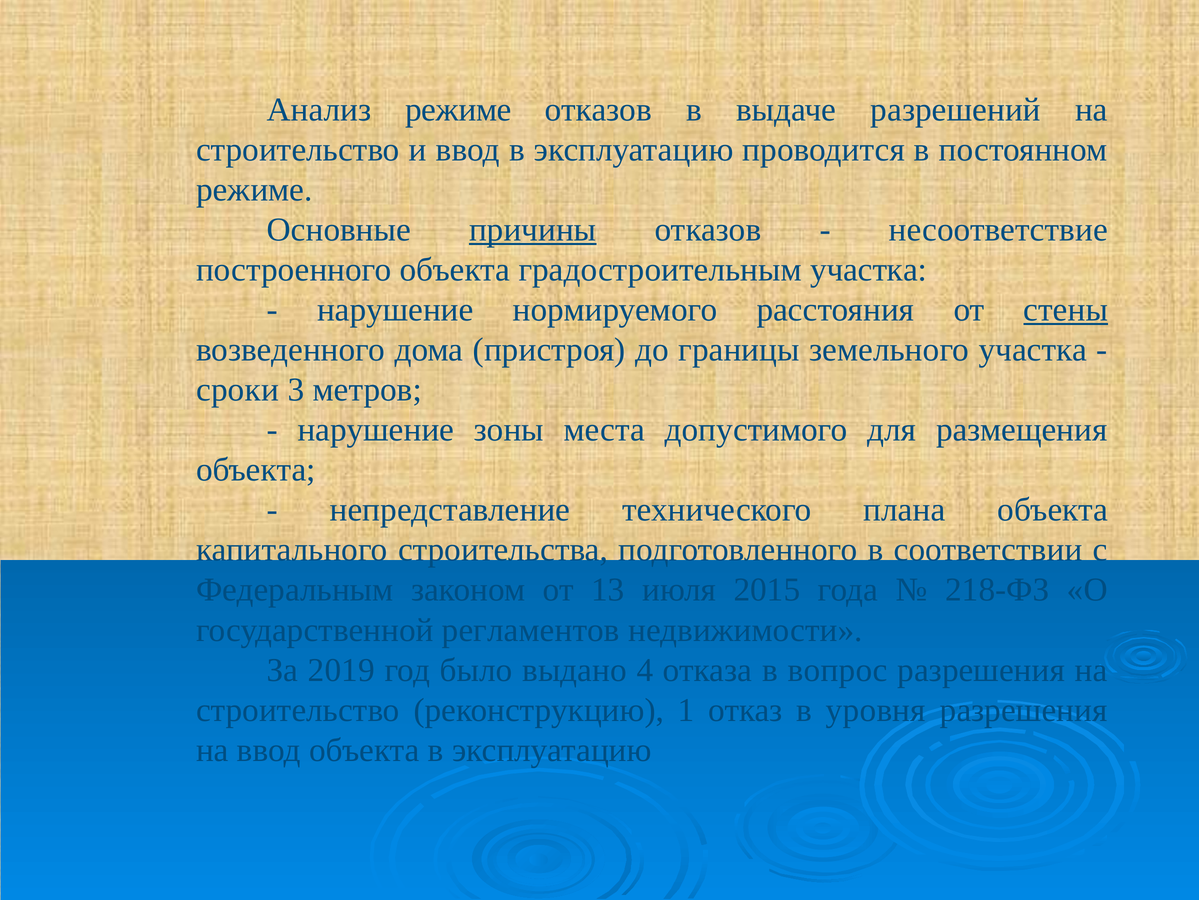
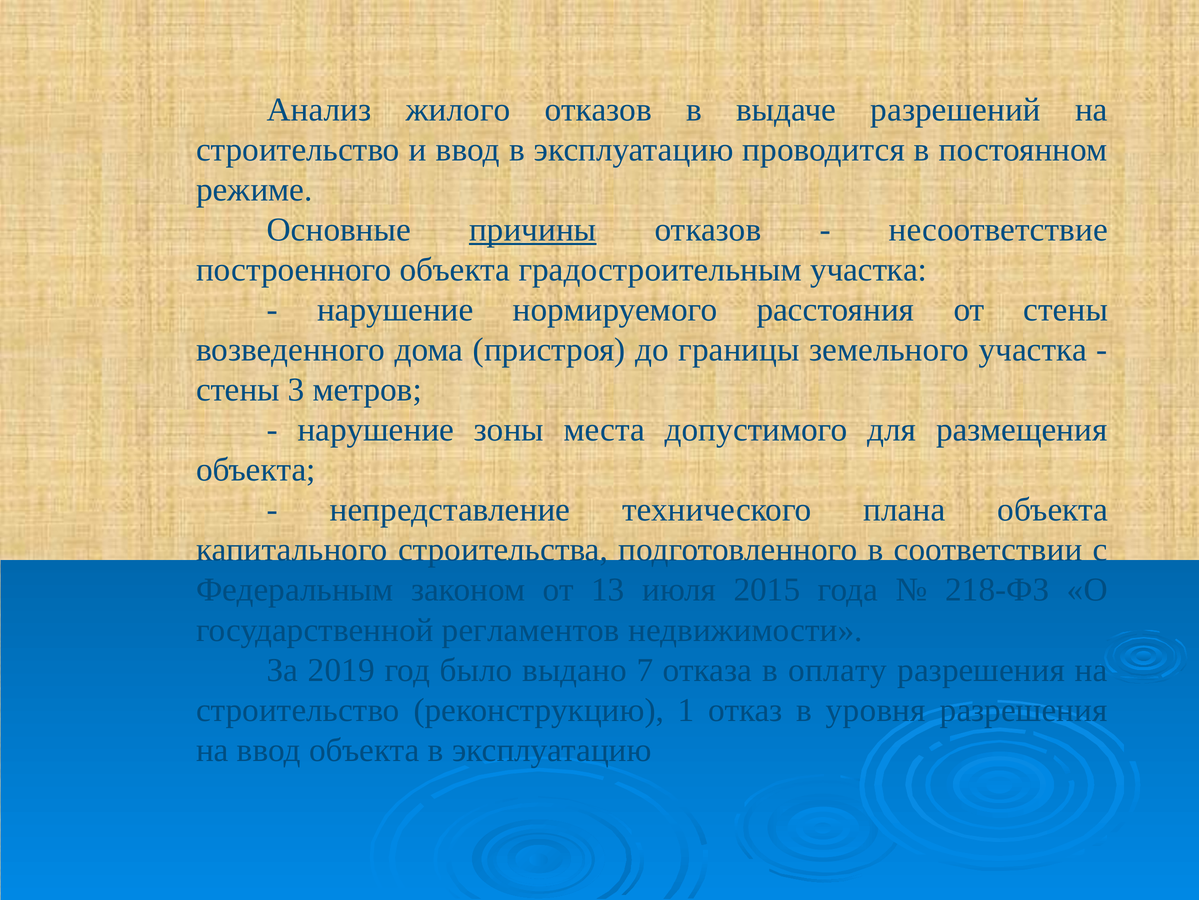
Анализ режиме: режиме -> жилого (458, 110)
стены underline: present -> none (1066, 310)
сроки: сроки -> стены (238, 390)
4: 4 -> 7 (645, 669)
вопрос: вопрос -> оплату (837, 669)
